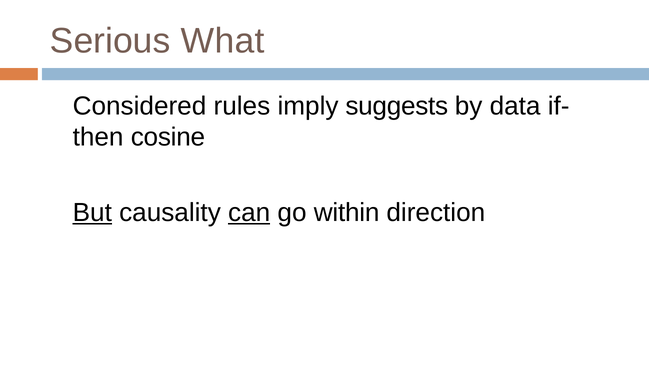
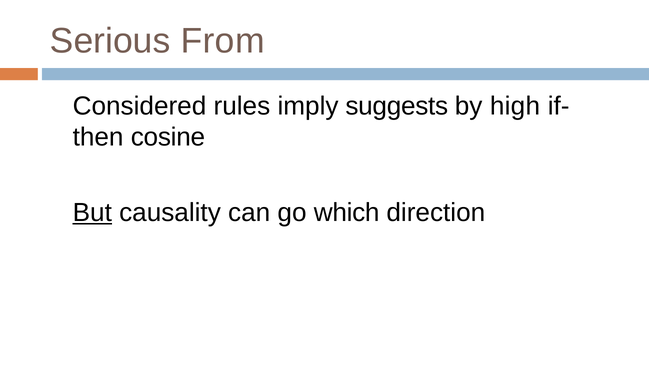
What: What -> From (223, 41)
data: data -> high (515, 106)
can underline: present -> none (249, 213)
within: within -> which (347, 213)
